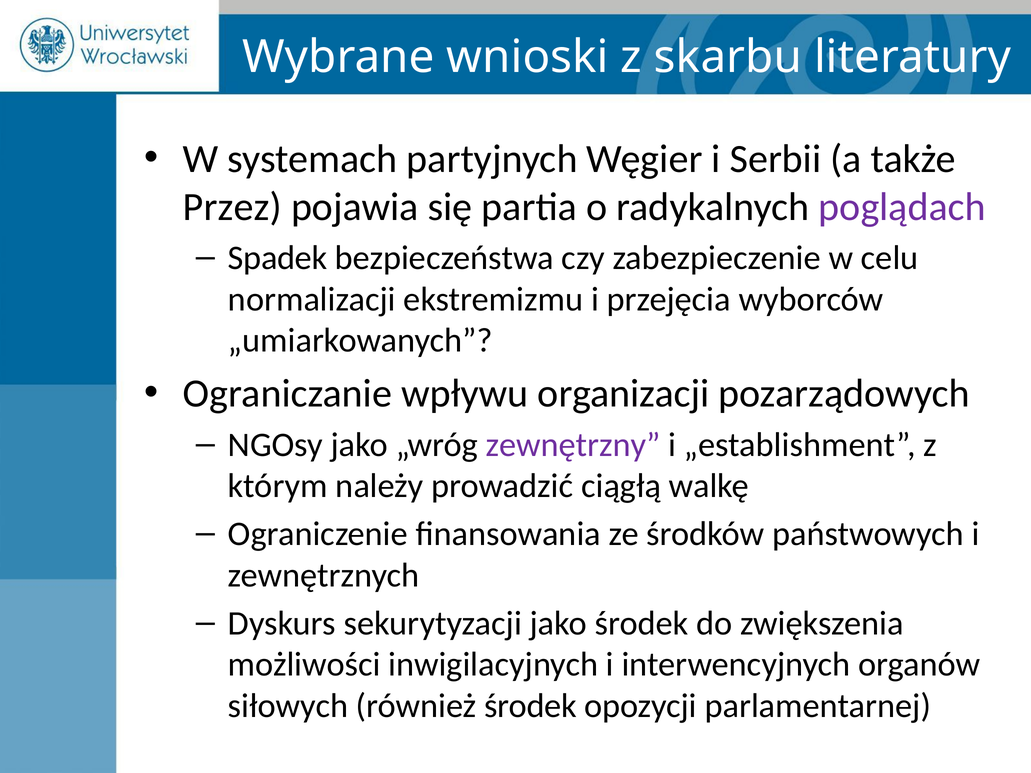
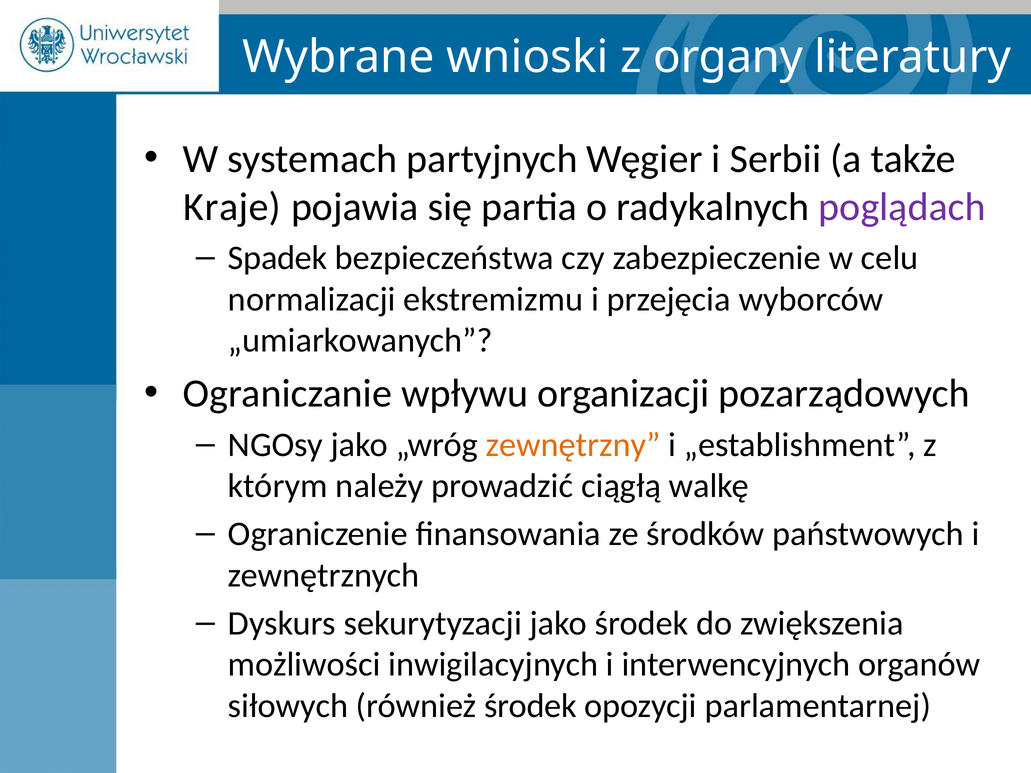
skarbu: skarbu -> organy (728, 57)
Przez: Przez -> Kraje (232, 207)
zewnętrzny colour: purple -> orange (573, 445)
